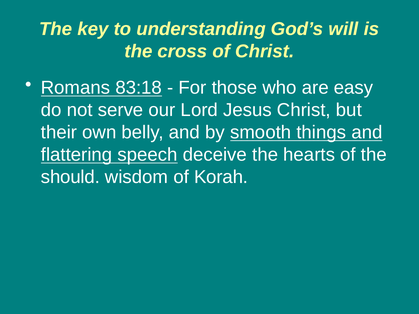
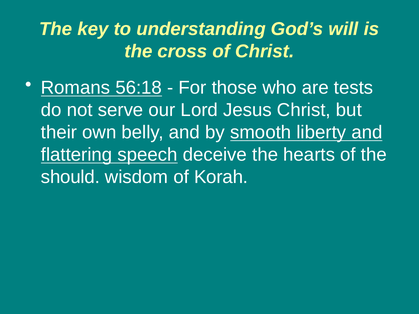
83:18: 83:18 -> 56:18 (139, 88)
easy: easy -> tests (354, 88)
things: things -> liberty (321, 133)
